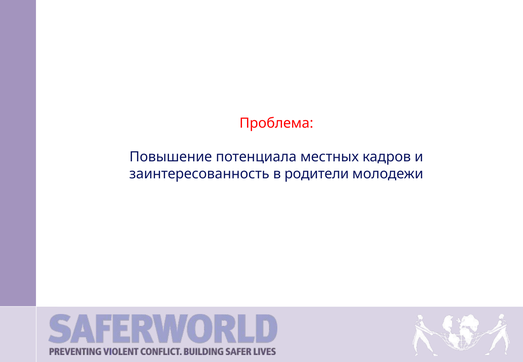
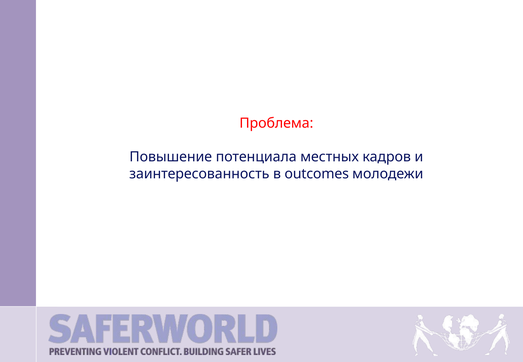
родители: родители -> outcomes (317, 174)
